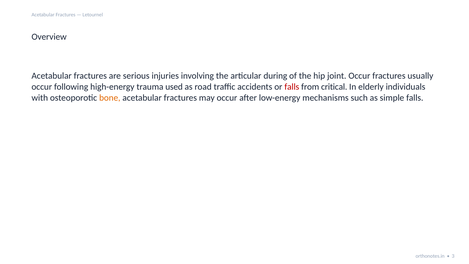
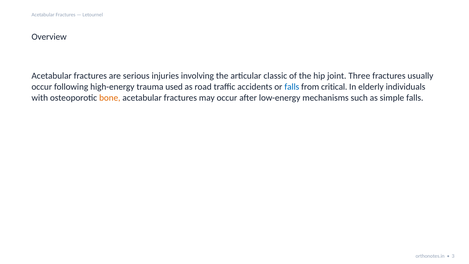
during: during -> classic (275, 76)
joint Occur: Occur -> Three (359, 76)
falls colour: red -> blue (292, 87)
